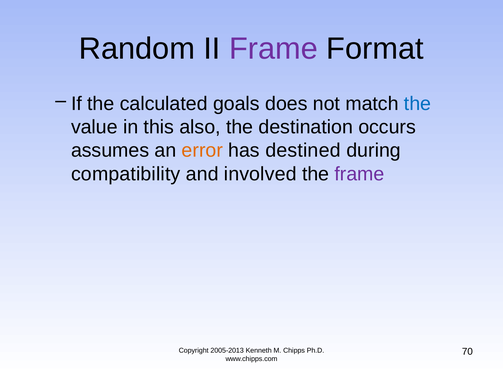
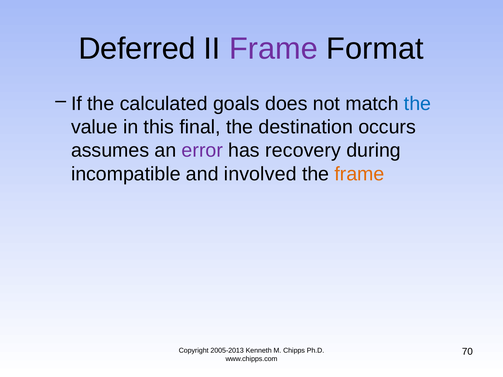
Random: Random -> Deferred (137, 49)
also: also -> final (200, 127)
error colour: orange -> purple (202, 151)
destined: destined -> recovery (303, 151)
compatibility: compatibility -> incompatible (126, 174)
frame colour: purple -> orange (359, 174)
